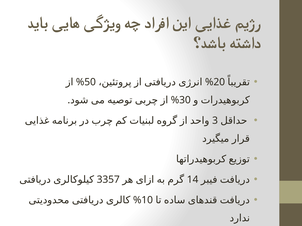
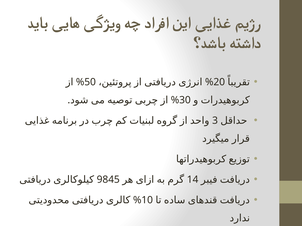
3357: 3357 -> 9845 (108, 180)
